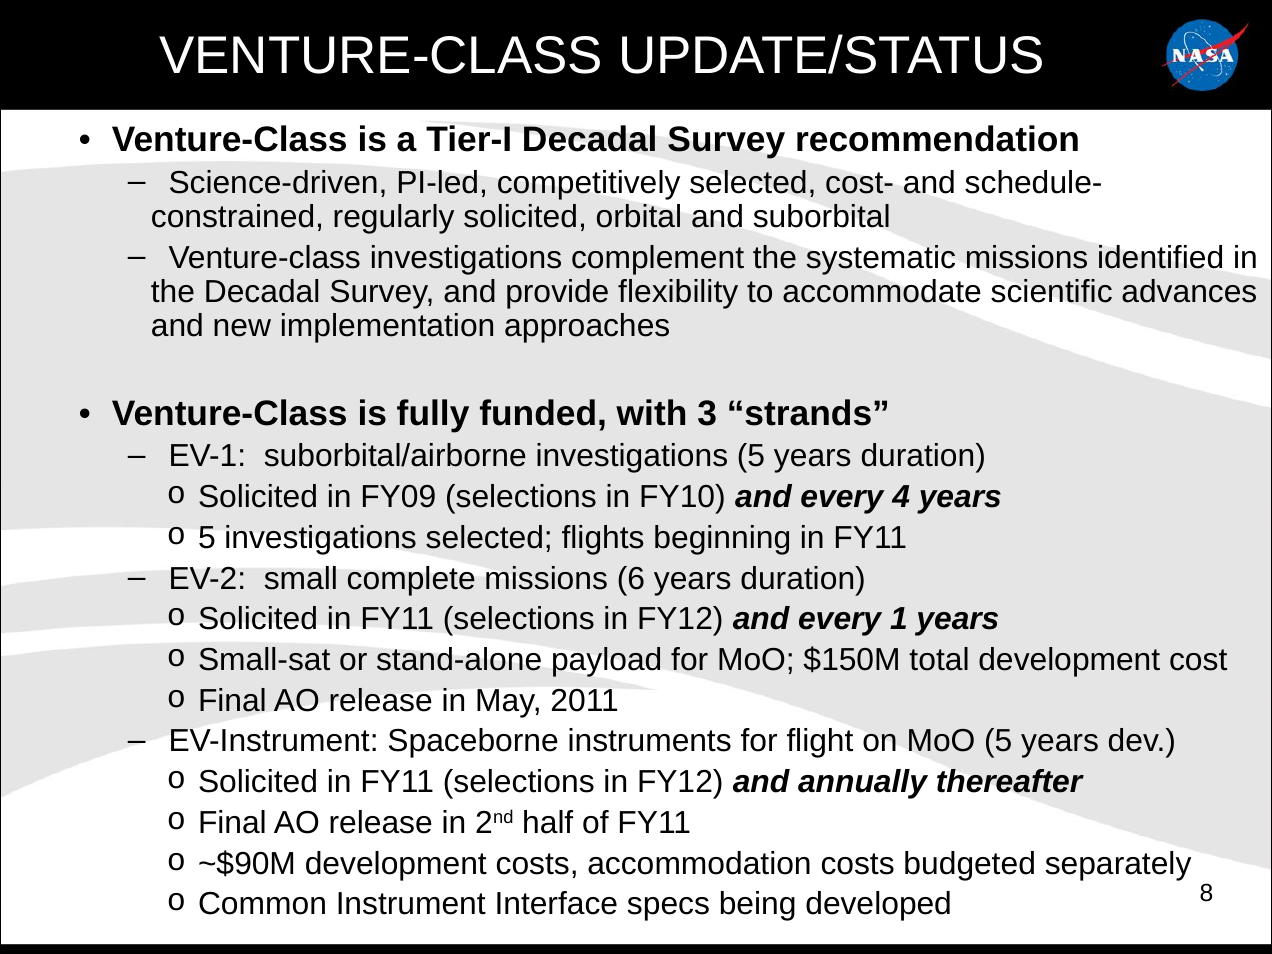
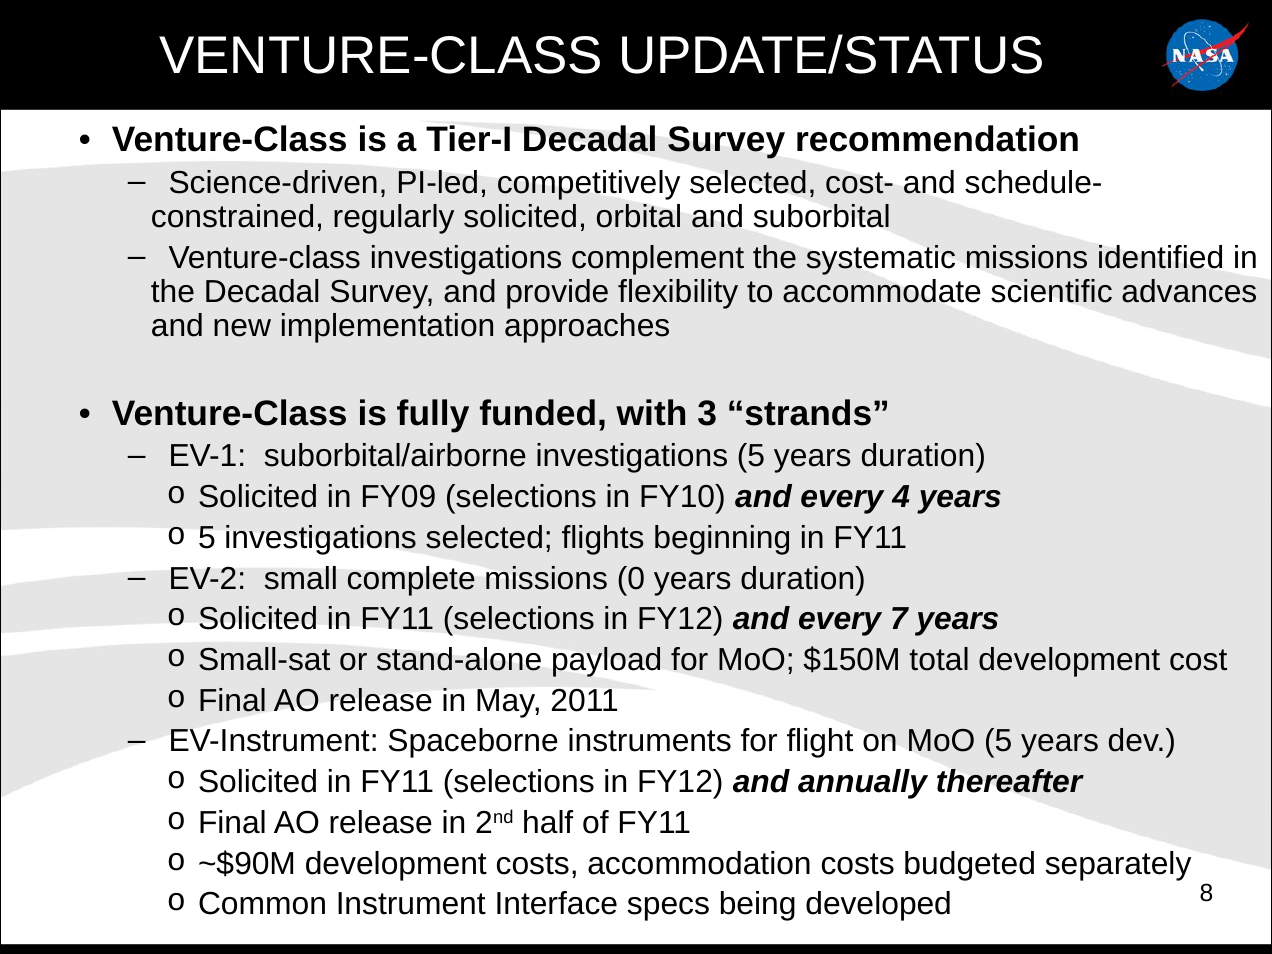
6: 6 -> 0 (631, 579)
1: 1 -> 7 (899, 619)
